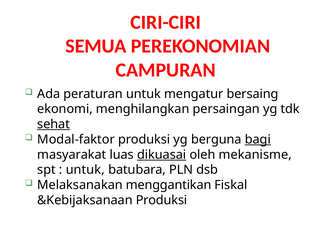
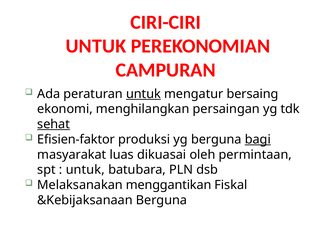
SEMUA: SEMUA -> UNTUK (96, 46)
untuk underline: none -> present (143, 94)
Modal-faktor: Modal-faktor -> Efisien-faktor (76, 140)
dikuasai underline: present -> none (162, 155)
mekanisme: mekanisme -> permintaan (255, 155)
&Kebijaksanaan Produksi: Produksi -> Berguna (161, 201)
